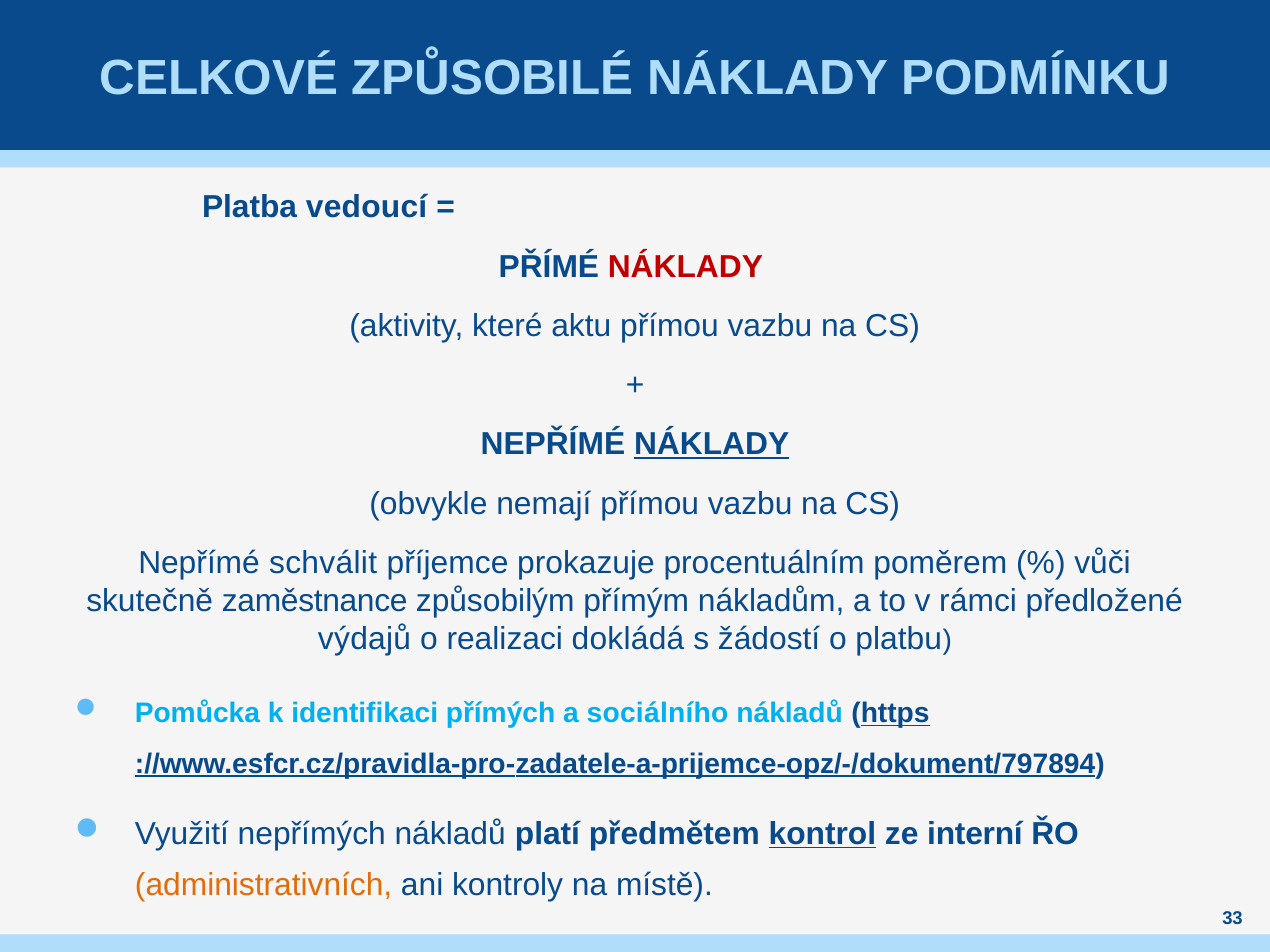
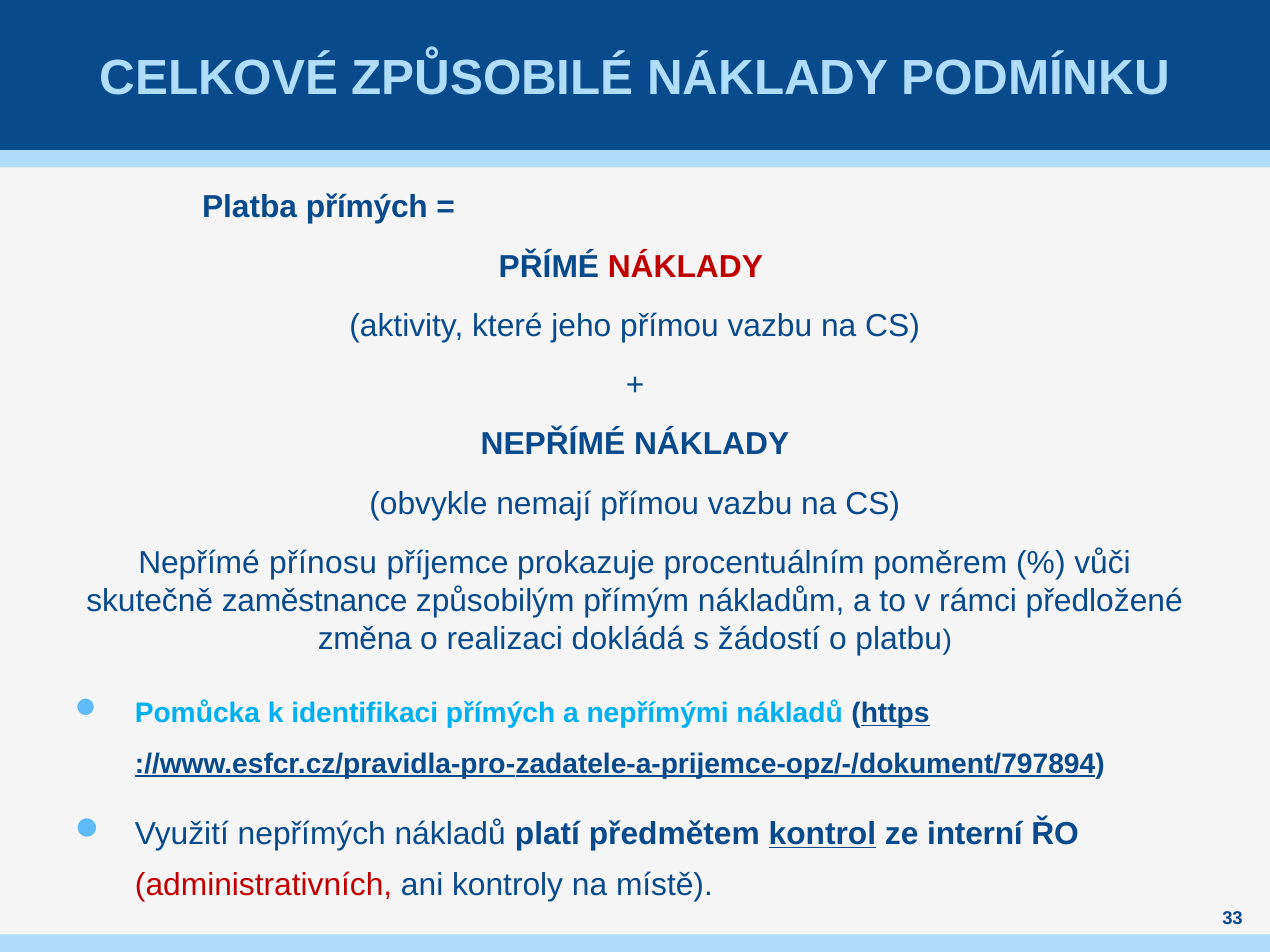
Platba vedoucí: vedoucí -> přímých (367, 207)
aktu: aktu -> jeho (581, 326)
NÁKLADY underline: present -> none (712, 445)
schválit: schválit -> přínosu (323, 563)
výdajů: výdajů -> změna (365, 639)
sociálního: sociálního -> nepřímými (658, 713)
administrativních colour: orange -> red (264, 885)
